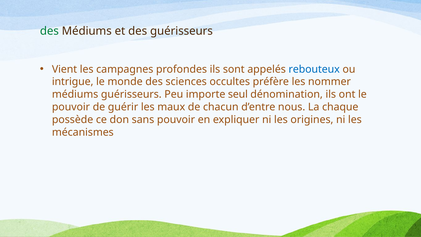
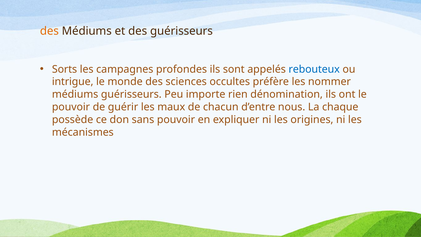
des colour: green -> orange (49, 31)
Vient: Vient -> Sorts (65, 69)
seul: seul -> rien (238, 94)
